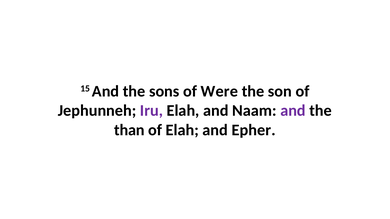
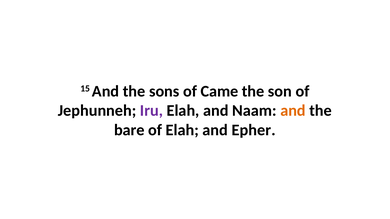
Were: Were -> Came (219, 91)
and colour: purple -> orange (293, 111)
than: than -> bare (129, 130)
